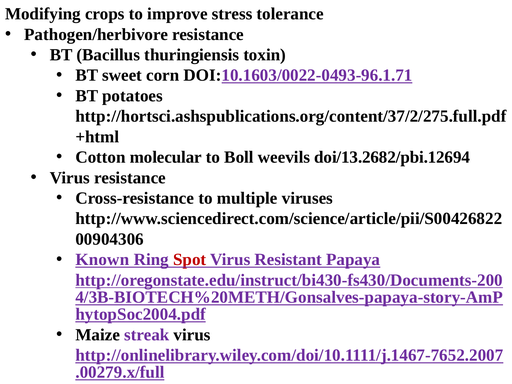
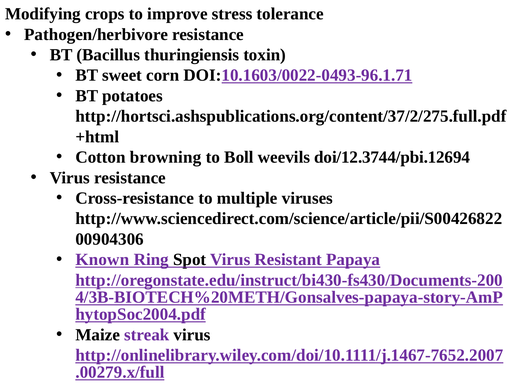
molecular: molecular -> browning (166, 157)
doi/13.2682/pbi.12694: doi/13.2682/pbi.12694 -> doi/12.3744/pbi.12694 (392, 157)
Spot colour: red -> black (190, 260)
